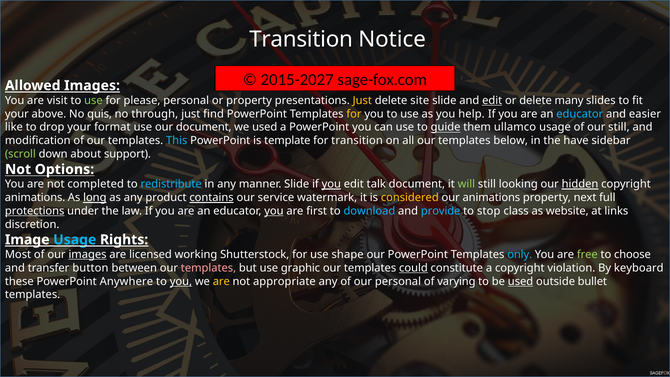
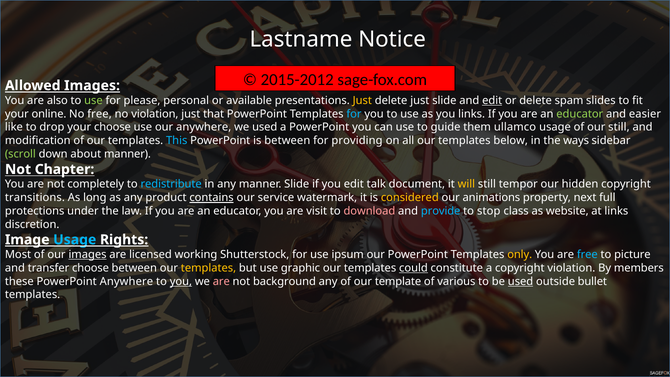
Transition: Transition -> Lastname (301, 40)
2015-2027: 2015-2027 -> 2015-2012 (297, 79)
visit: visit -> also (57, 100)
or property: property -> available (249, 100)
delete site: site -> just (420, 100)
many: many -> spam (569, 100)
above: above -> online (49, 114)
No quis: quis -> free (100, 114)
no through: through -> violation (155, 114)
find: find -> that (214, 114)
for colour: yellow -> light blue (354, 114)
you help: help -> links (472, 114)
educator colour: light blue -> light green (580, 114)
your format: format -> choose (112, 127)
our document: document -> anywhere (204, 127)
guide underline: present -> none (446, 127)
is template: template -> between (287, 141)
for transition: transition -> providing (357, 141)
have: have -> ways (576, 141)
about support: support -> manner (128, 154)
Options: Options -> Chapter (65, 169)
completed: completed -> completely (96, 184)
you underline: present -> none (331, 184)
will colour: light green -> yellow (466, 184)
looking: looking -> tempor (518, 184)
hidden underline: present -> none (580, 184)
animations: animations -> transitions (35, 198)
long underline: present -> none (95, 198)
protections underline: present -> none (35, 211)
you underline: present -> none (274, 211)
first: first -> visit (317, 211)
download colour: light blue -> pink (369, 211)
shape: shape -> ipsum (348, 255)
only colour: light blue -> yellow (520, 255)
free colour: light green -> light blue (587, 255)
choose: choose -> picture (632, 255)
transfer button: button -> choose (91, 268)
templates colour: pink -> yellow (209, 268)
keyboard: keyboard -> members (639, 268)
are colour: yellow -> pink (221, 281)
appropriate: appropriate -> background (284, 281)
our personal: personal -> template (398, 281)
varying: varying -> various (456, 281)
